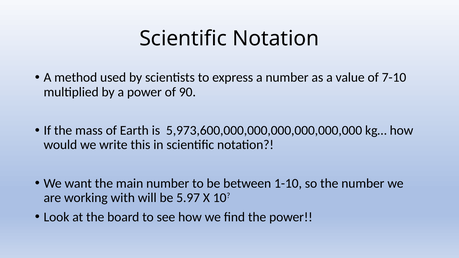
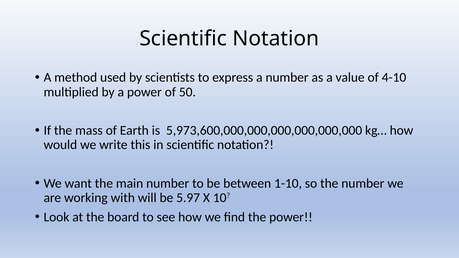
7-10: 7-10 -> 4-10 (394, 78)
90: 90 -> 50 (187, 92)
